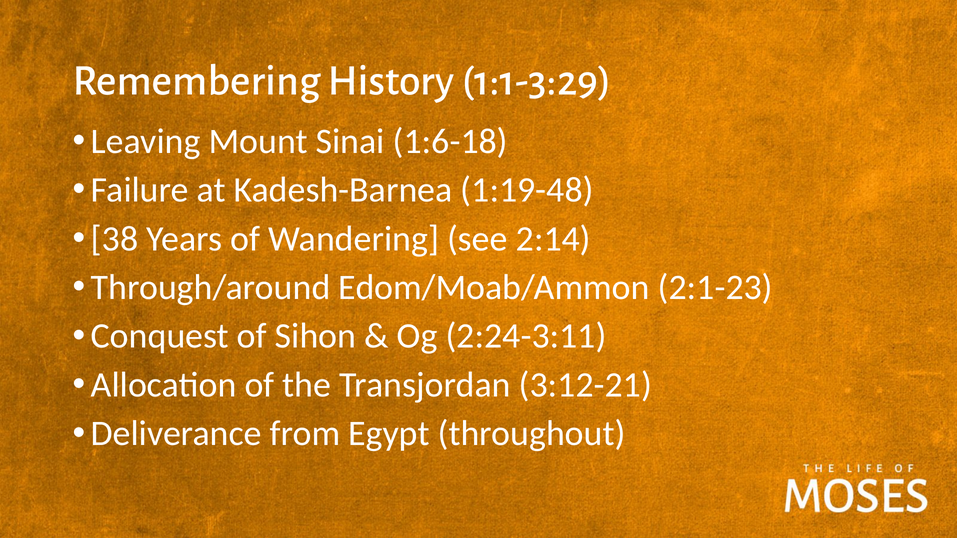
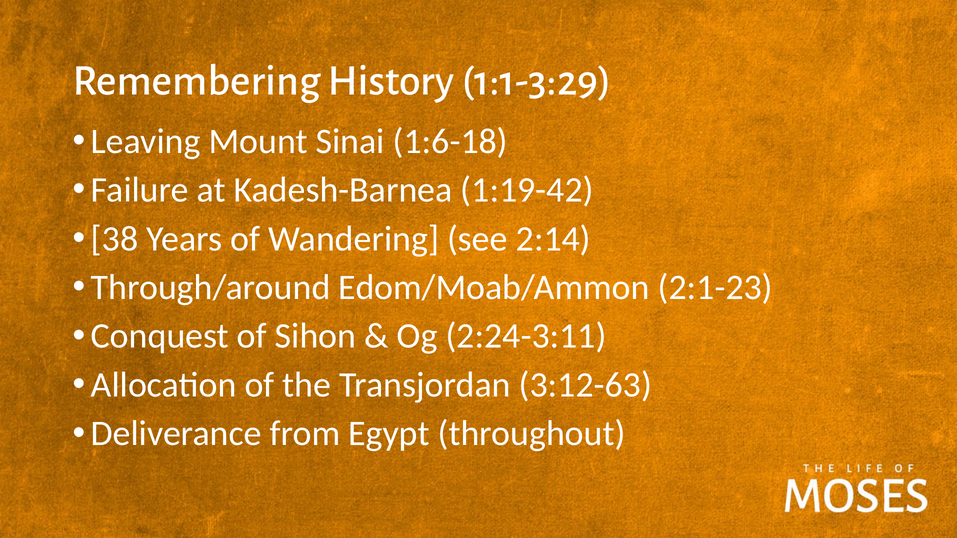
1:19-48: 1:19-48 -> 1:19-42 (527, 190)
3:12-21: 3:12-21 -> 3:12-63 (585, 385)
